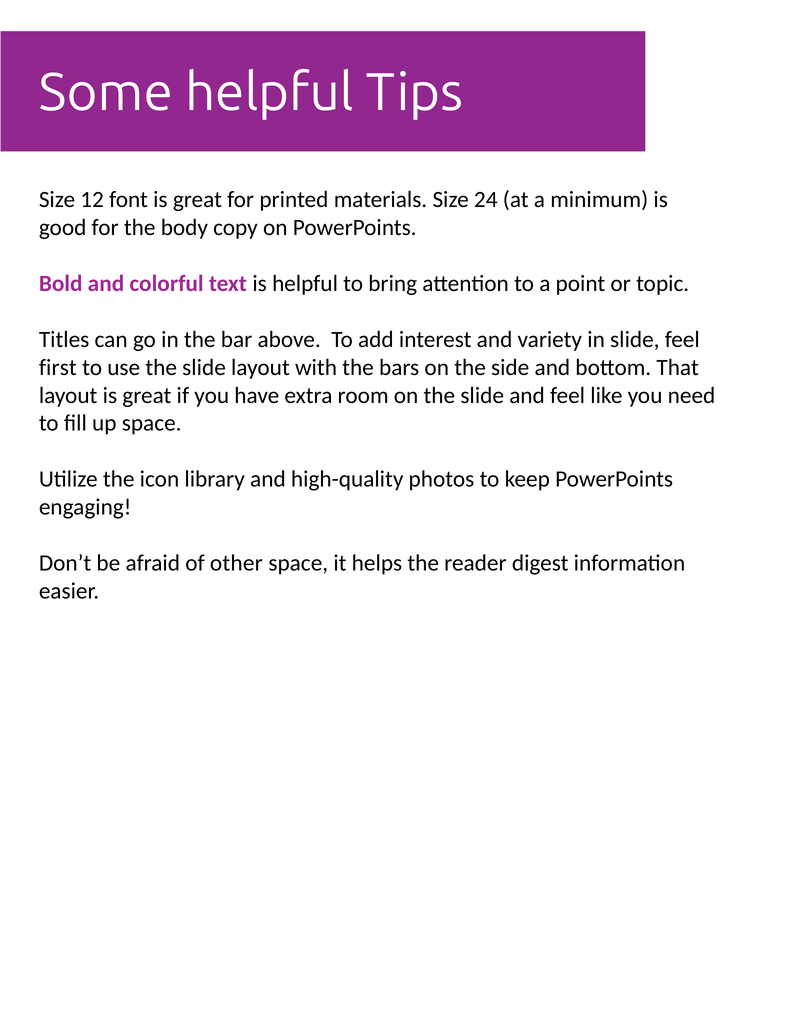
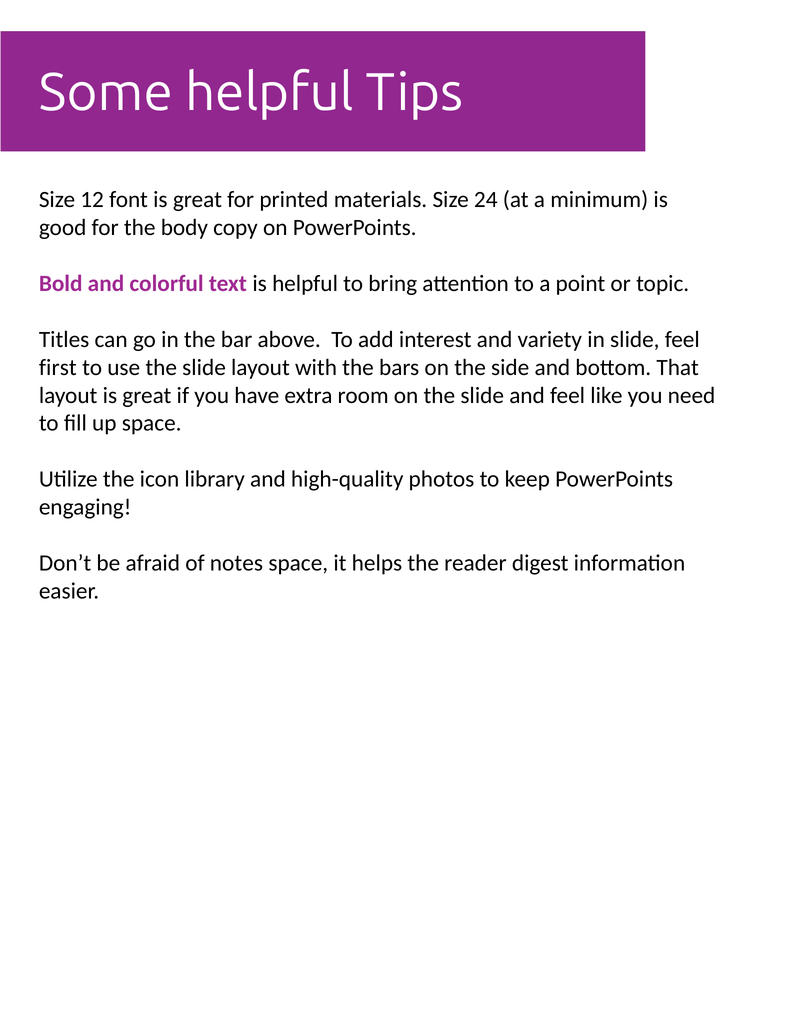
other: other -> notes (236, 563)
